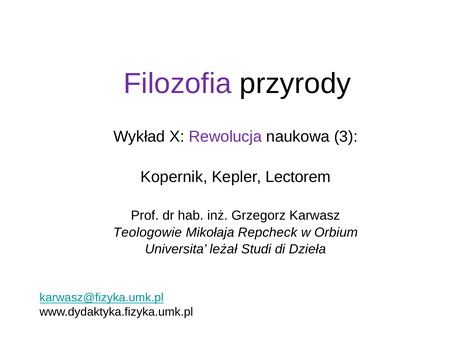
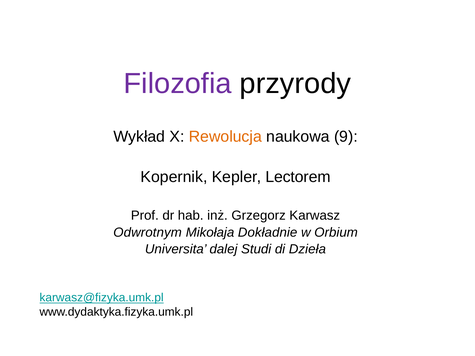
Rewolucja colour: purple -> orange (225, 137)
3: 3 -> 9 (346, 137)
Teologowie: Teologowie -> Odwrotnym (148, 233)
Repcheck: Repcheck -> Dokładnie (268, 233)
leżał: leżał -> dalej (224, 249)
